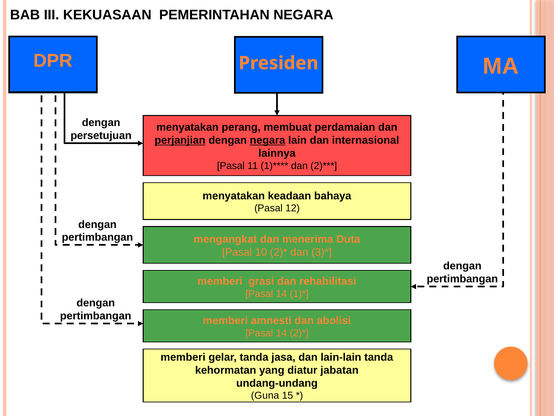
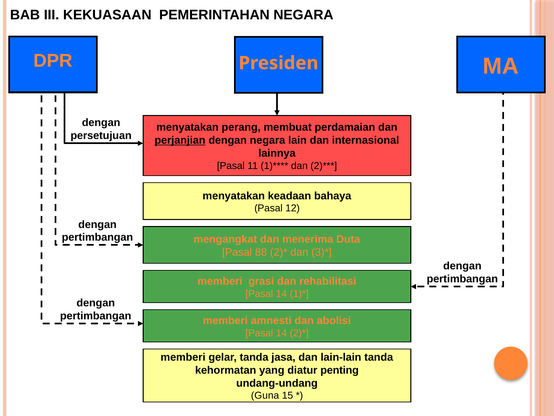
negara underline: present -> none (268, 140)
10: 10 -> 88 (261, 252)
jabatan: jabatan -> penting (340, 370)
